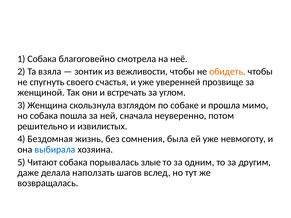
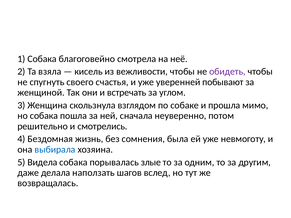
зонтик: зонтик -> кисель (88, 72)
обидеть colour: orange -> purple (227, 72)
прозвище: прозвище -> побывают (223, 82)
извилистых: извилистых -> смотрелись (102, 126)
Читают: Читают -> Видела (42, 162)
